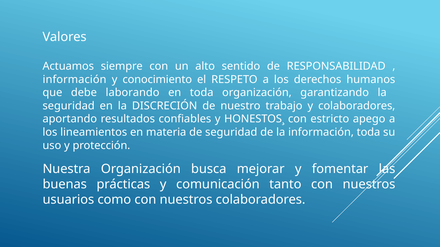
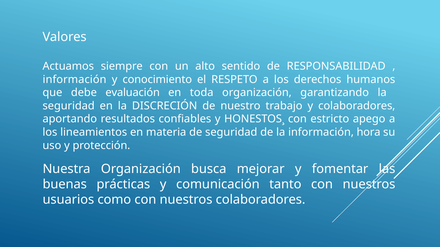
laborando: laborando -> evaluación (133, 93)
información toda: toda -> hora (369, 132)
